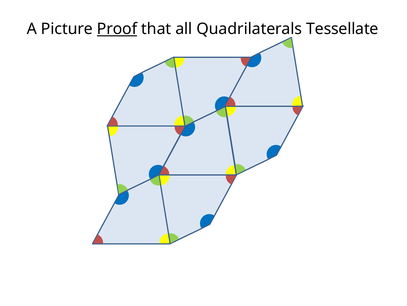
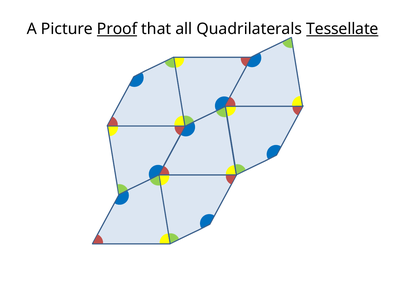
Tessellate underline: none -> present (342, 29)
